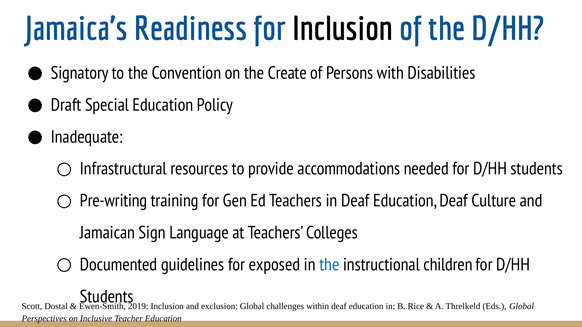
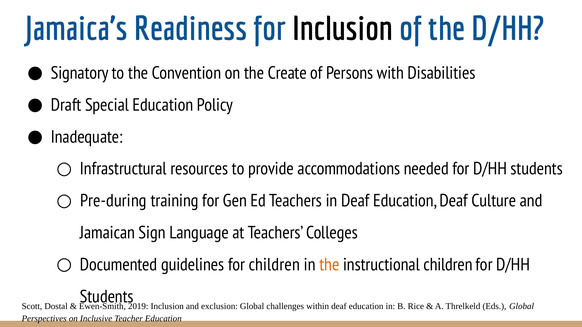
Pre-writing: Pre-writing -> Pre-during (113, 201)
for exposed: exposed -> children (274, 265)
the colour: blue -> orange (329, 265)
